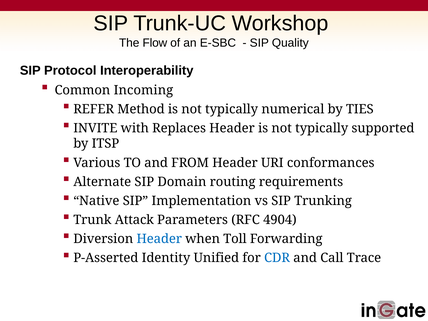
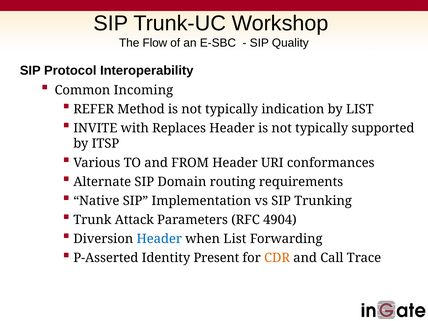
numerical: numerical -> indication (293, 109)
by TIES: TIES -> LIST (360, 109)
when Toll: Toll -> List (235, 239)
Unified: Unified -> Present (216, 258)
CDR colour: blue -> orange (277, 258)
